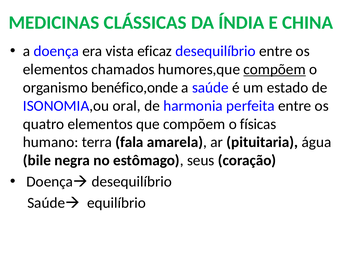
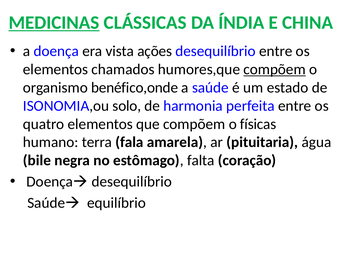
MEDICINAS underline: none -> present (54, 23)
eficaz: eficaz -> ações (155, 51)
oral: oral -> solo (127, 106)
seus: seus -> falta (201, 161)
